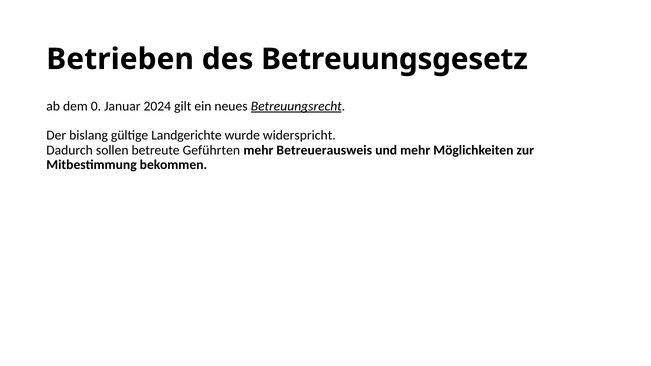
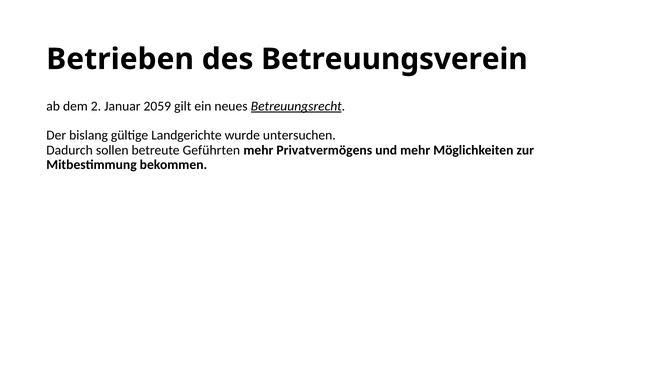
Betreuungsgesetz: Betreuungsgesetz -> Betreuungsverein (394, 59)
0: 0 -> 2 (96, 106)
2024: 2024 -> 2059 (157, 106)
widerspricht: widerspricht -> untersuchen (299, 136)
Betreuerausweis: Betreuerausweis -> Privatvermögens (324, 150)
